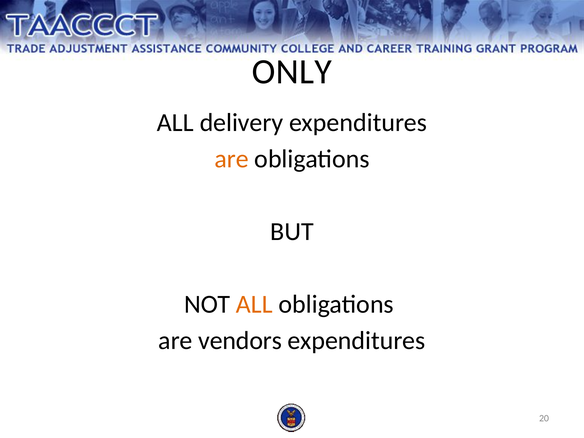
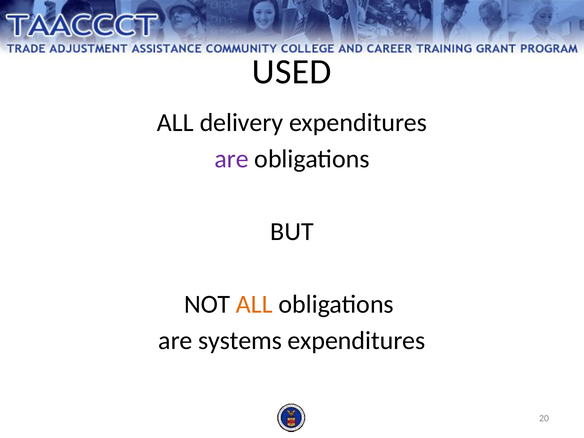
ONLY: ONLY -> USED (292, 72)
are colour: orange -> purple (231, 159)
vendors: vendors -> systems (240, 341)
